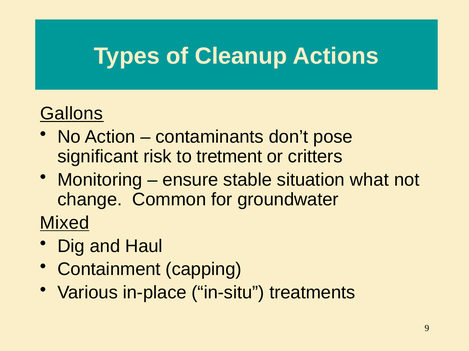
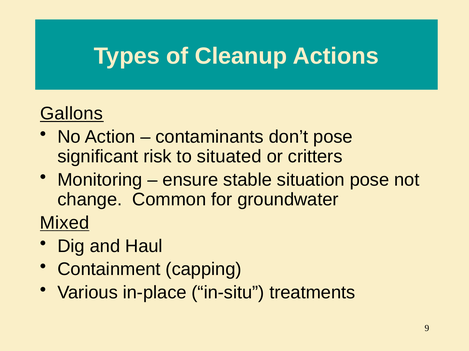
tretment: tretment -> situated (229, 157)
situation what: what -> pose (369, 180)
